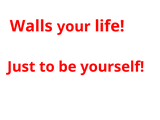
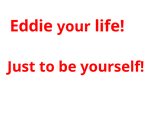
Walls: Walls -> Eddie (31, 26)
